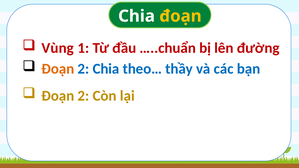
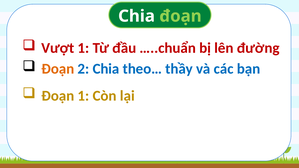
đoạn colour: yellow -> light green (180, 16)
Vùng: Vùng -> Vượt (58, 48)
2: 2 -> 1 (83, 96)
